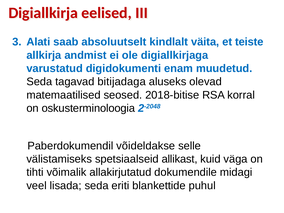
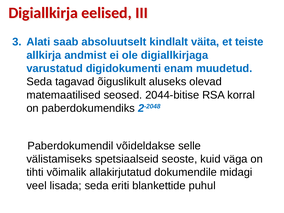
bitijadaga: bitijadaga -> õiguslikult (122, 82)
2018-bitise: 2018-bitise -> 2044-bitise (172, 95)
oskusterminoloogia: oskusterminoloogia -> paberdokumendiks (88, 108)
allikast: allikast -> seoste (180, 159)
